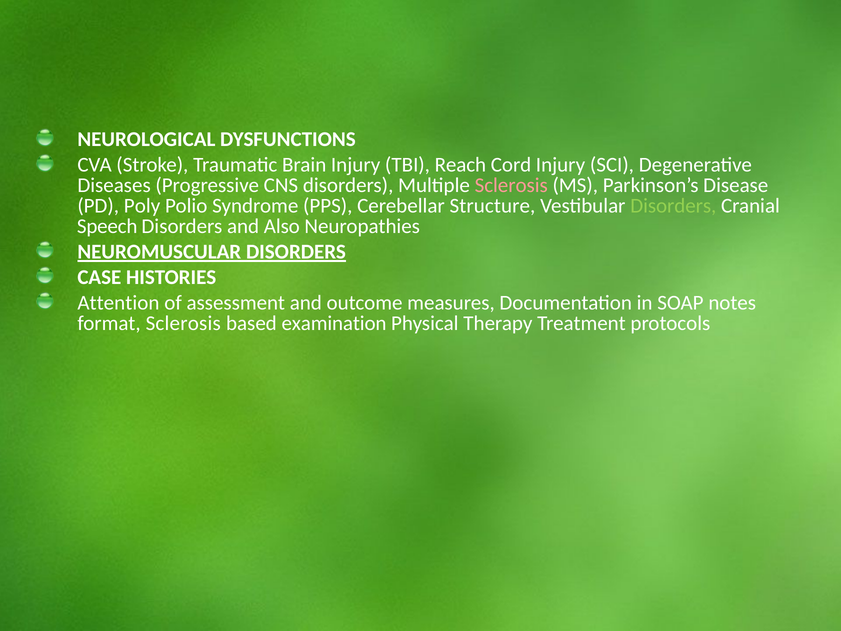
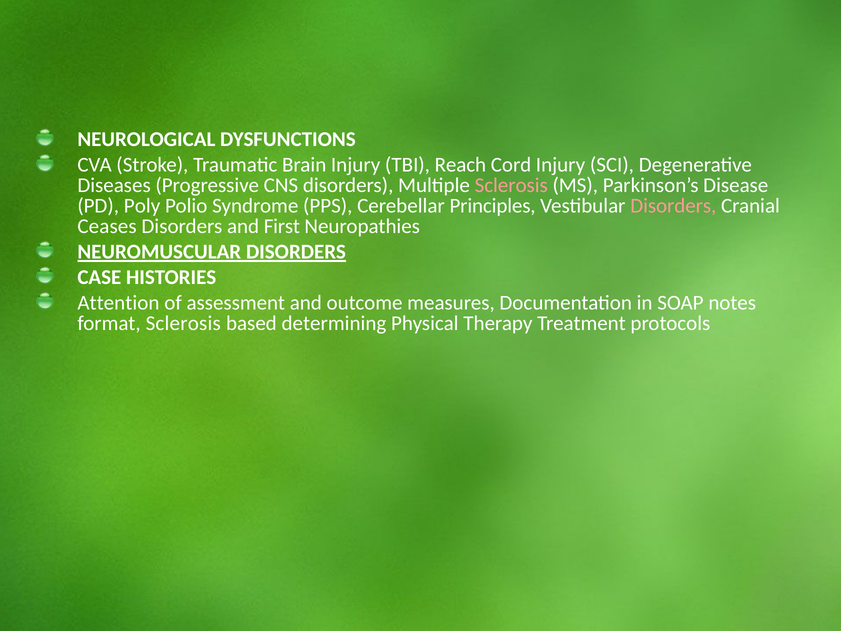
Structure: Structure -> Principles (493, 206)
Disorders colour: light green -> pink (673, 206)
Speech: Speech -> Ceases (107, 226)
Also: Also -> First (282, 226)
examination: examination -> determining (334, 323)
